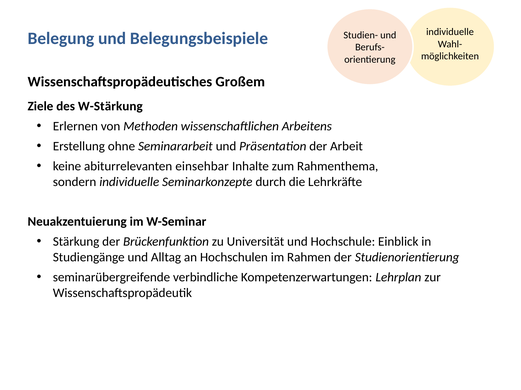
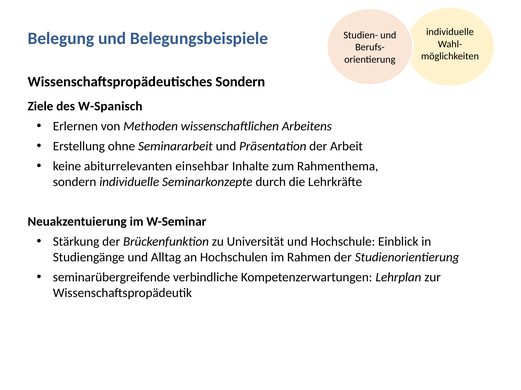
Wissenschaftspropädeutisches Großem: Großem -> Sondern (240, 82)
W-Stärkung: W-Stärkung -> W-Spanisch (110, 107)
